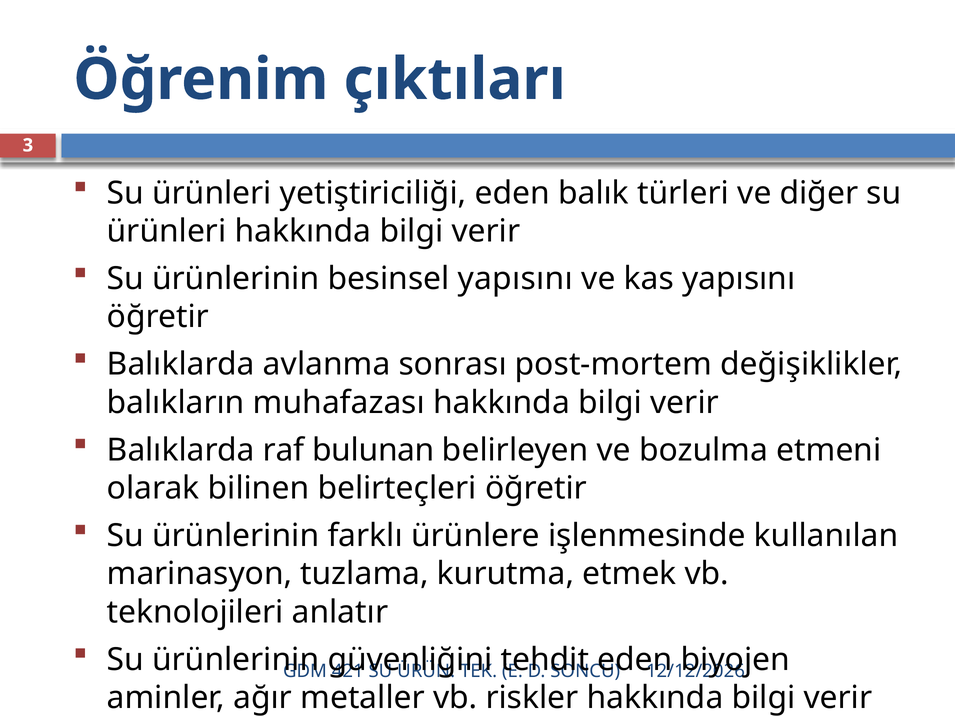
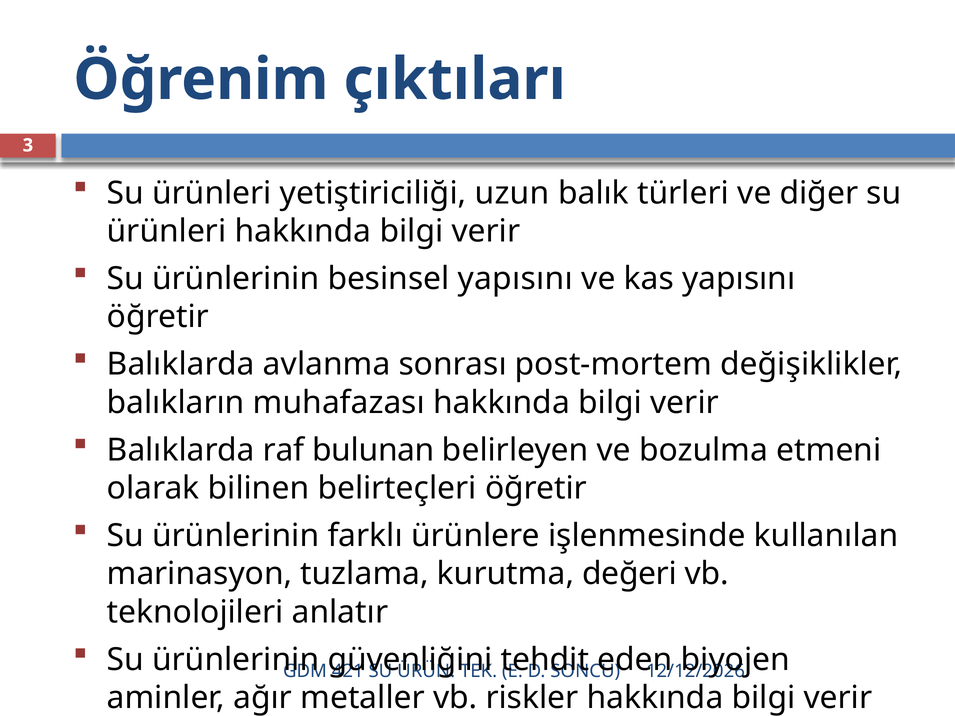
yetiştiriciliği eden: eden -> uzun (512, 193)
etmek: etmek -> değeri (630, 574)
